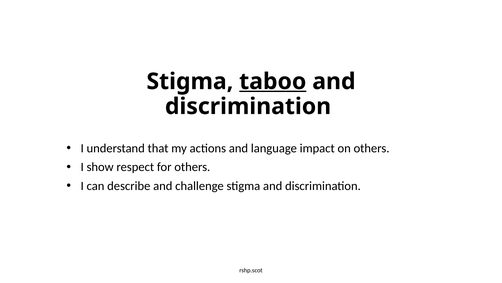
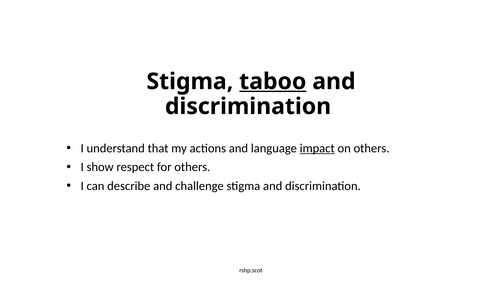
impact underline: none -> present (317, 148)
